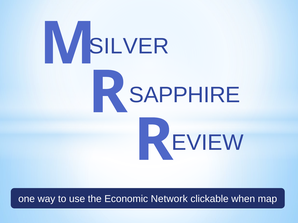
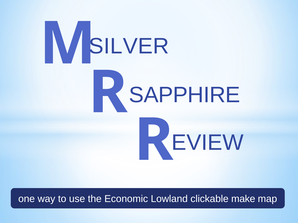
Network: Network -> Lowland (169, 199)
when: when -> make (243, 199)
